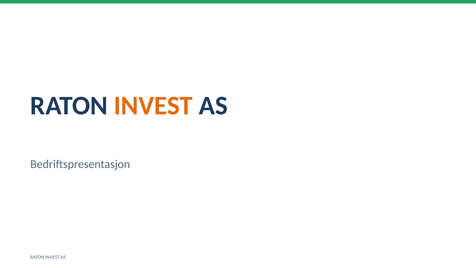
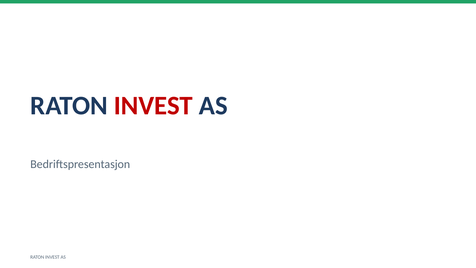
INVEST colour: orange -> red (153, 106)
